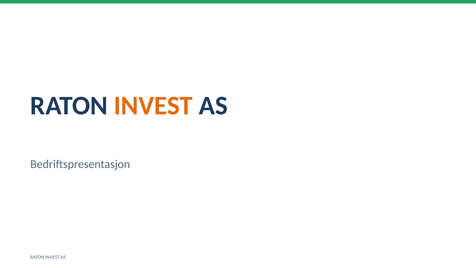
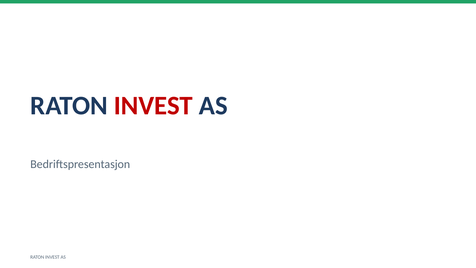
INVEST colour: orange -> red (153, 106)
